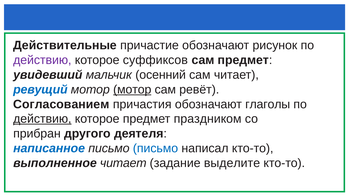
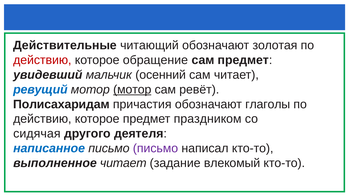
причастие: причастие -> читающий (149, 45)
рисунок: рисунок -> золотая (275, 45)
действию colour: purple -> red (42, 60)
суффиксов: суффиксов -> обращение (155, 60)
Согласованием: Согласованием -> Полисахаридам (61, 104)
действию underline: present -> none (42, 119)
прибран: прибран -> сидячая (37, 134)
письмо colour: blue -> purple (155, 148)
выделите: выделите -> влекомый (232, 163)
